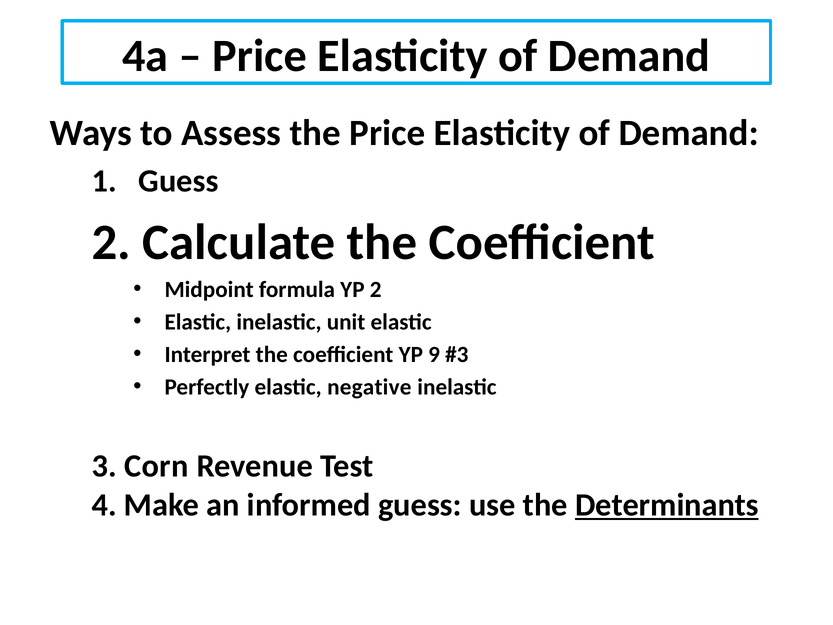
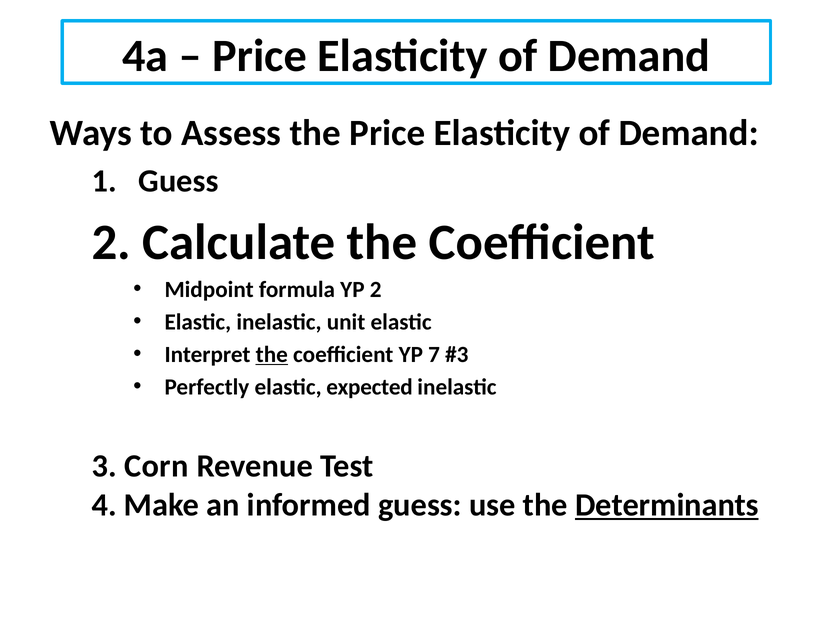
the underline: none -> present (272, 354)
9: 9 -> 7 (434, 354)
negative: negative -> expected (370, 387)
